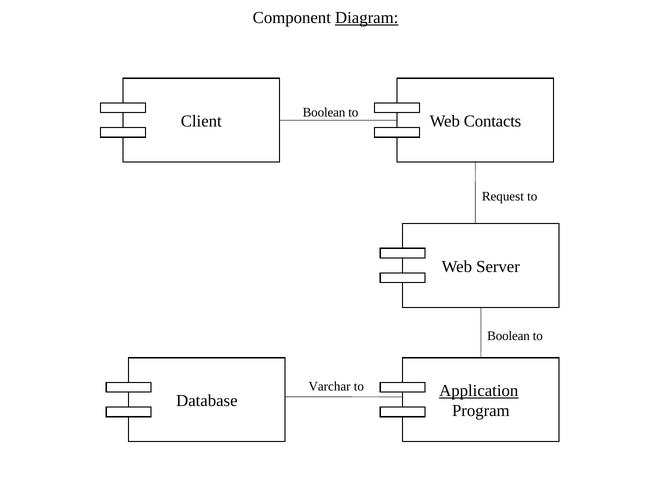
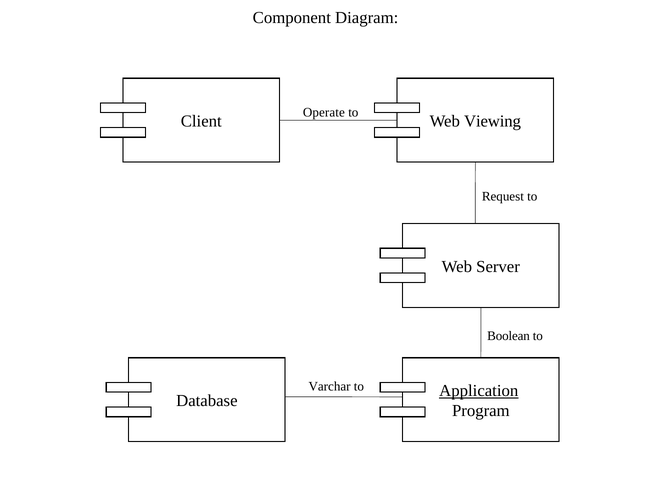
Diagram underline: present -> none (367, 18)
Boolean: Boolean -> Operate (324, 113)
Contacts: Contacts -> Viewing (493, 121)
